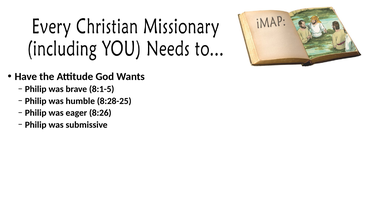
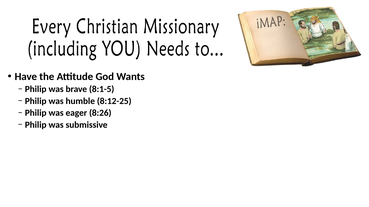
8:28-25: 8:28-25 -> 8:12-25 (114, 101)
